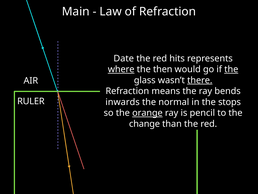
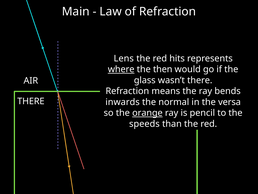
Date: Date -> Lens (124, 58)
the underline: present -> none (231, 69)
there underline: present -> none (200, 80)
RULER: RULER -> THERE (31, 101)
stops: stops -> versa (229, 102)
change: change -> speeds (144, 124)
